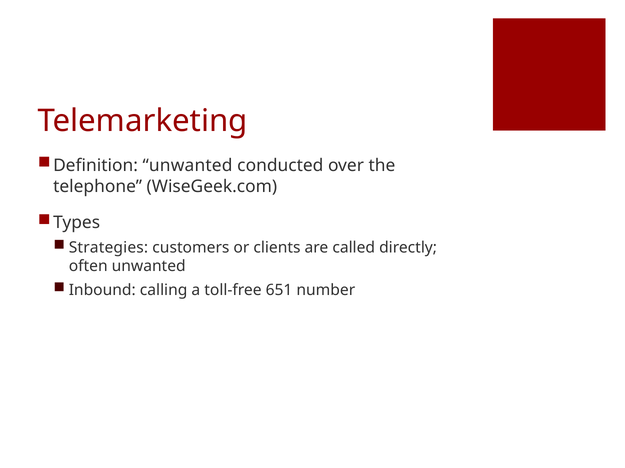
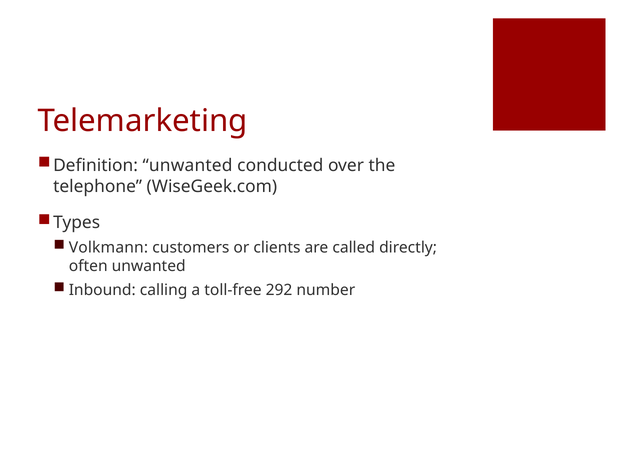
Strategies: Strategies -> Volkmann (108, 248)
651: 651 -> 292 (279, 291)
